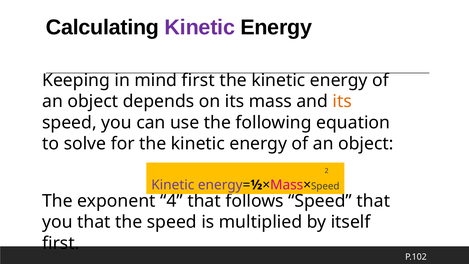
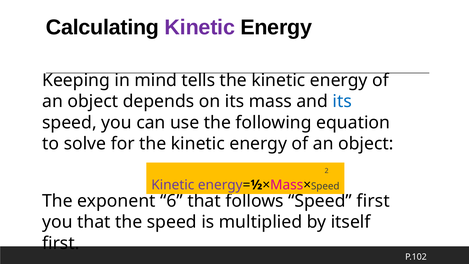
mind first: first -> tells (198, 80)
its colour: orange -> blue (342, 101)
4: 4 -> 6 (172, 201)
Speed that: that -> first (373, 201)
